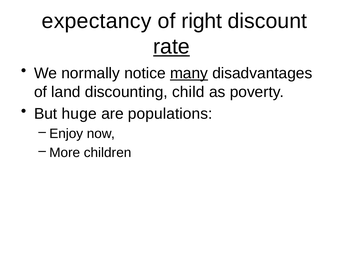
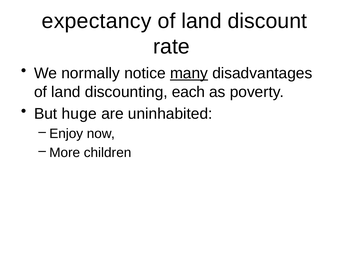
right: right -> land (202, 21)
rate underline: present -> none (172, 47)
child: child -> each (188, 92)
populations: populations -> uninhabited (170, 114)
